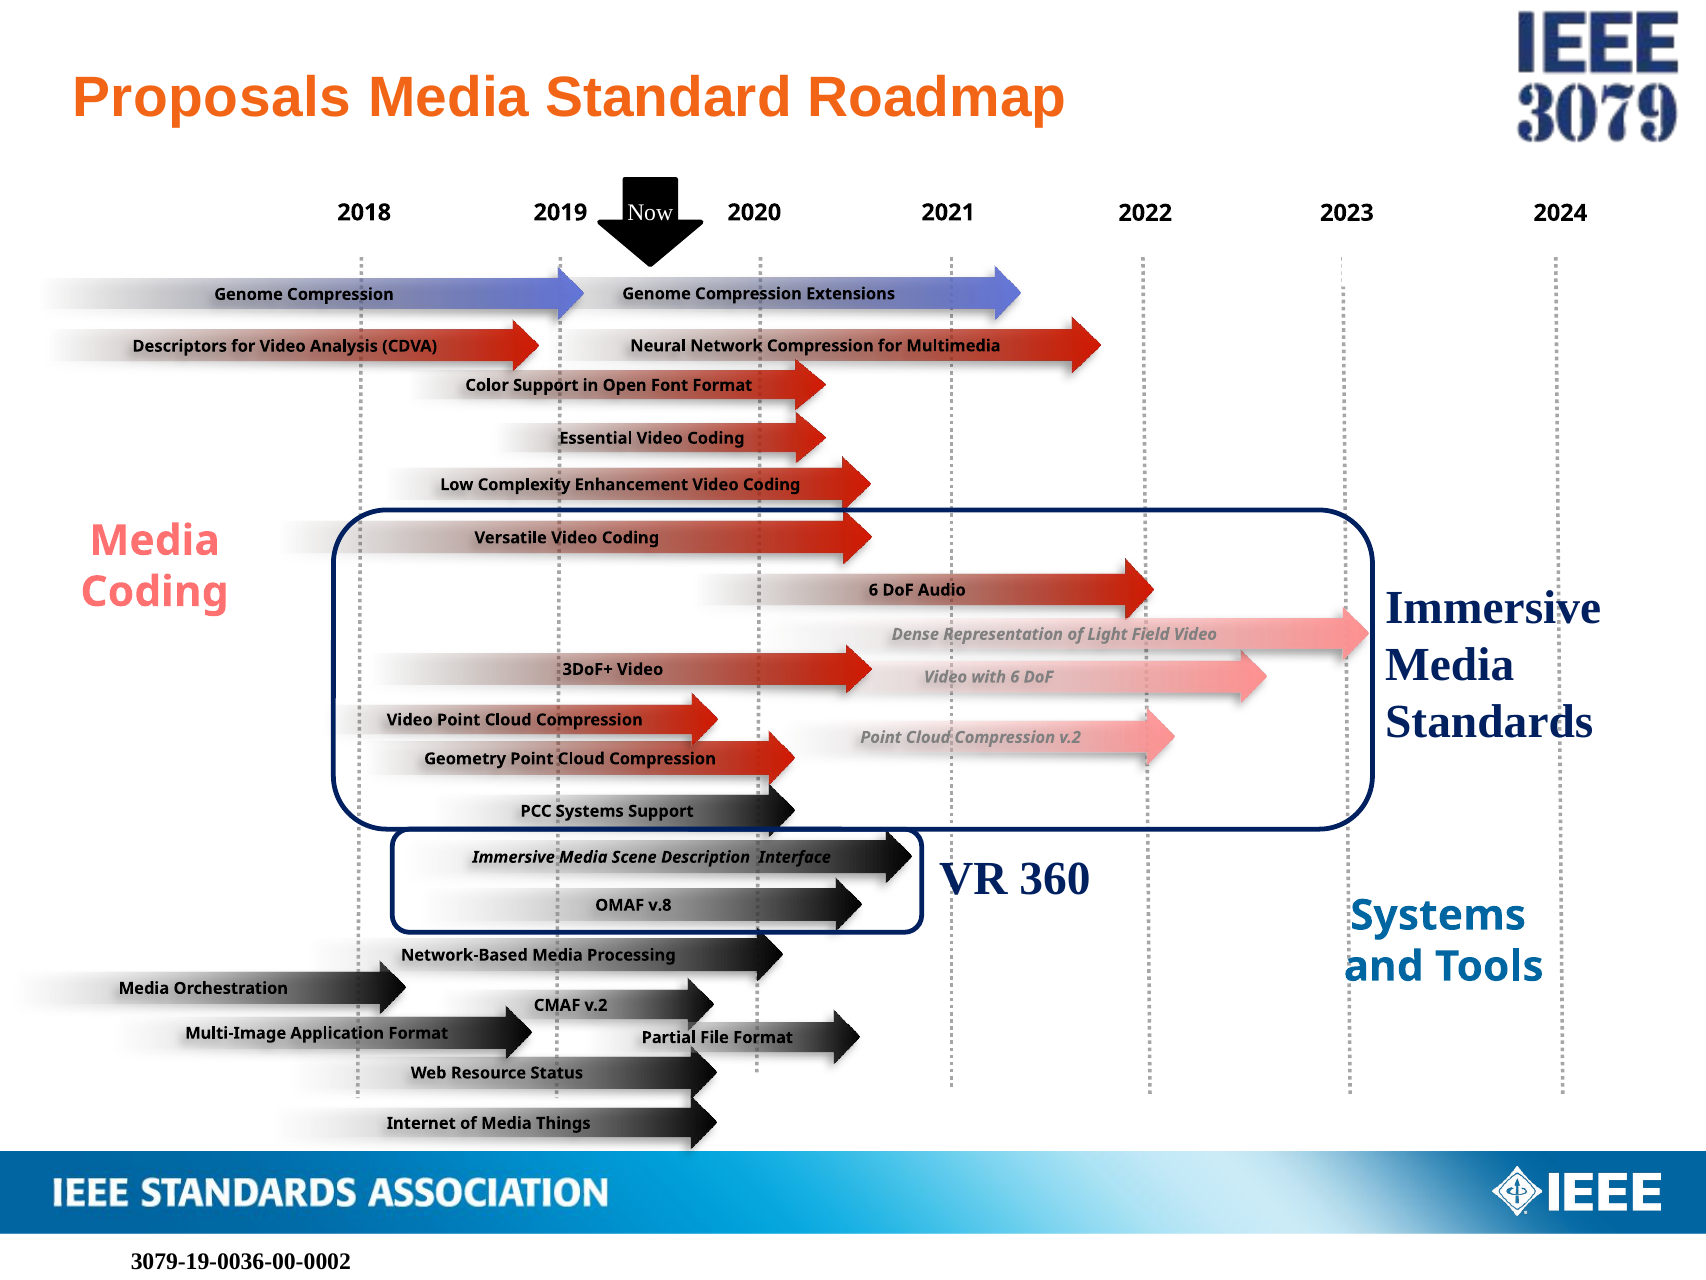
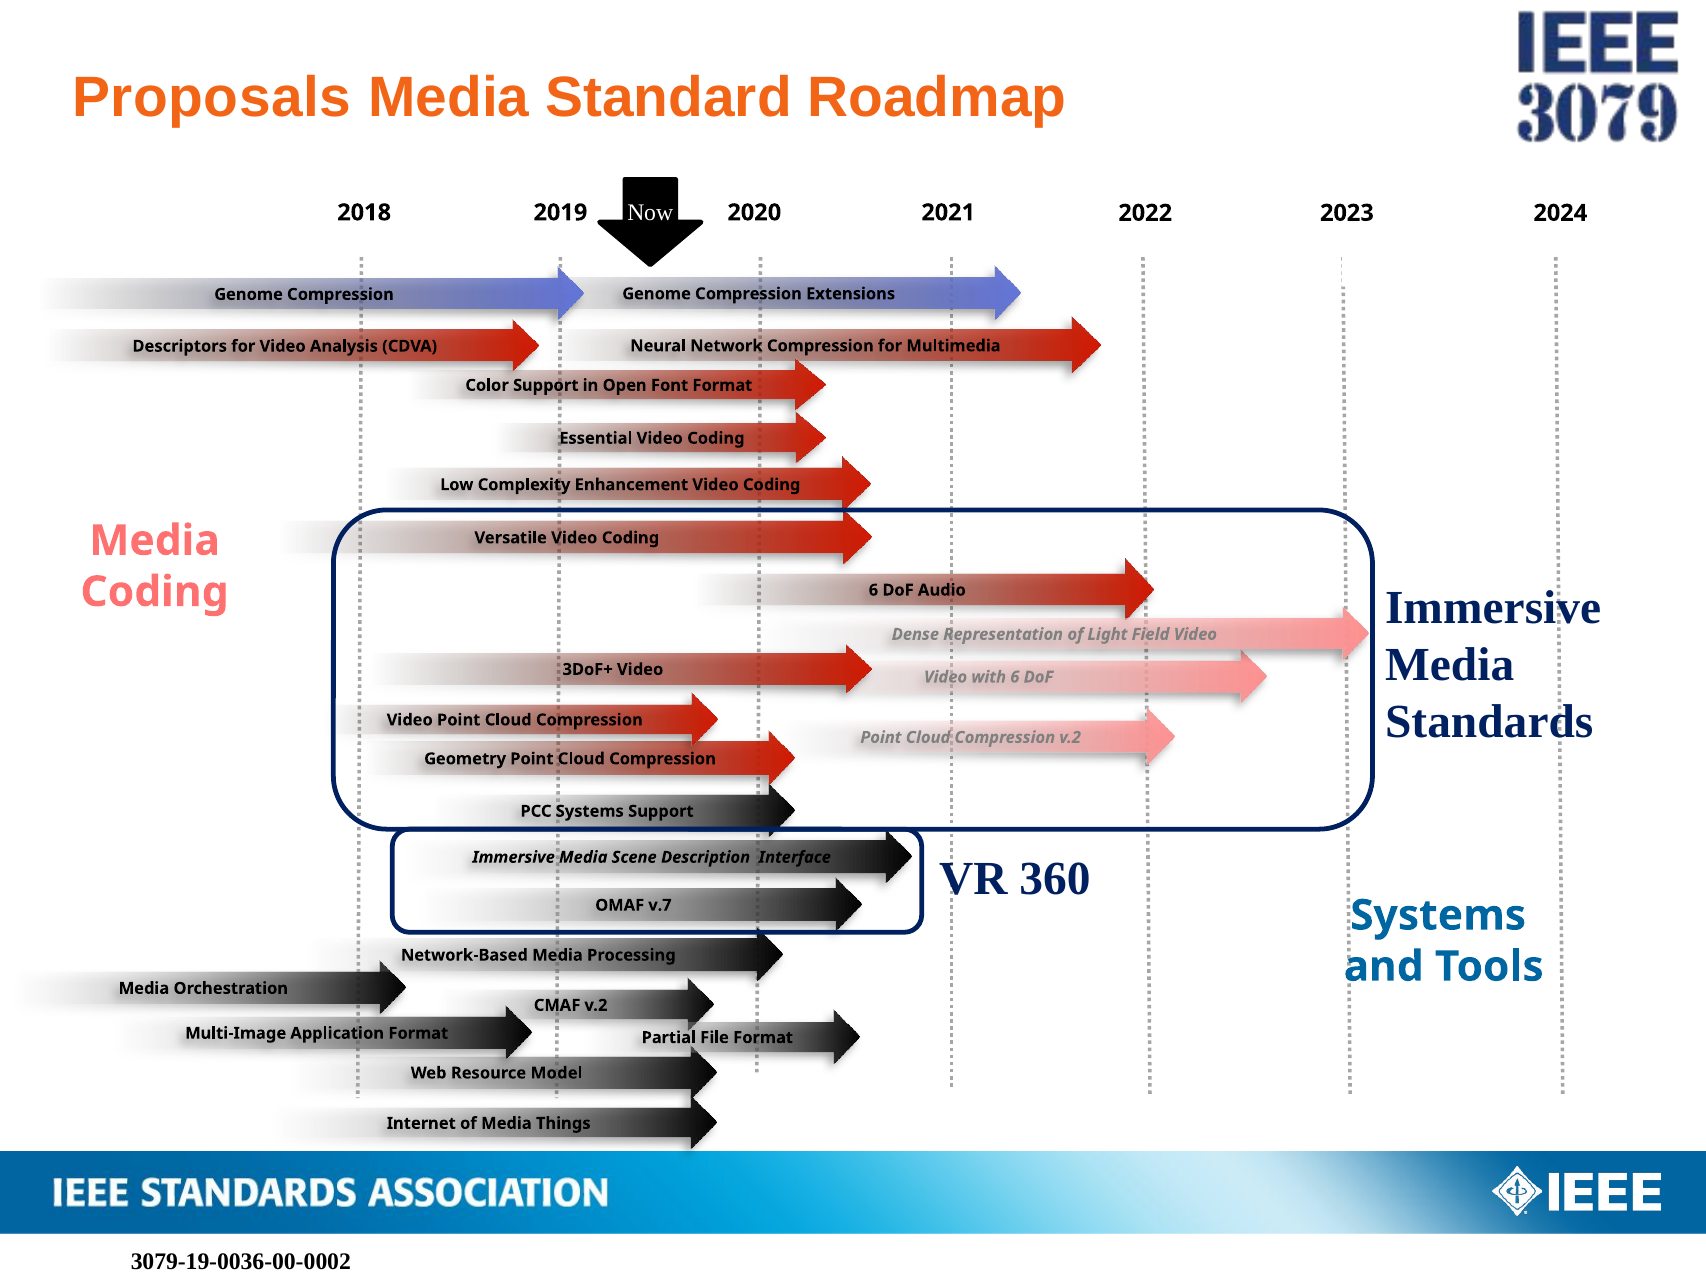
v.8: v.8 -> v.7 (660, 905)
Status: Status -> Model (557, 1073)
